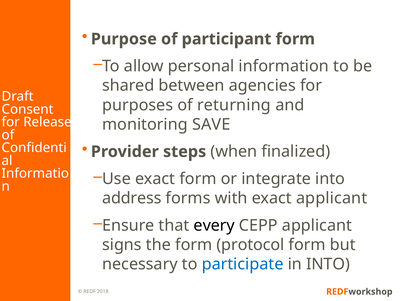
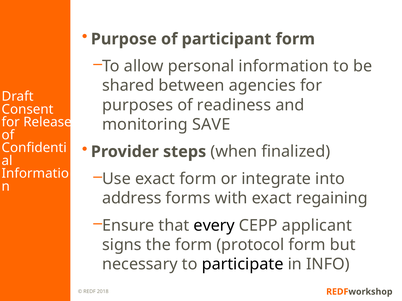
returning: returning -> readiness (234, 105)
exact applicant: applicant -> regaining (332, 199)
participate colour: blue -> black (243, 265)
in INTO: INTO -> INFO (328, 265)
